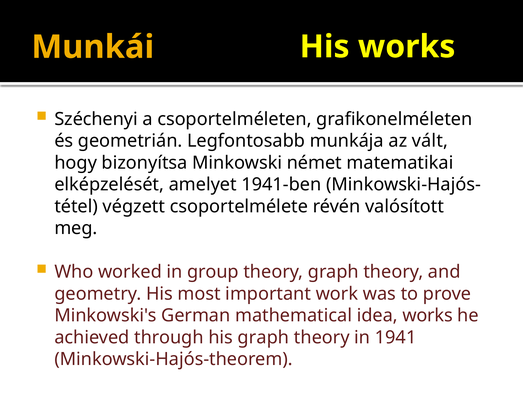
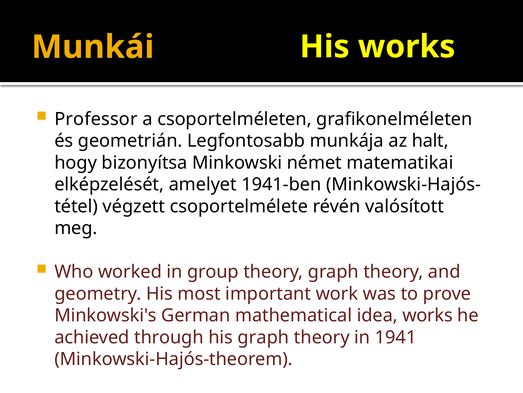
Széchenyi: Széchenyi -> Professor (96, 119)
vált: vált -> halt (430, 141)
